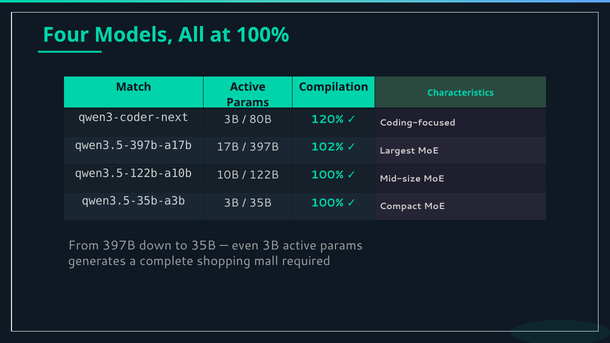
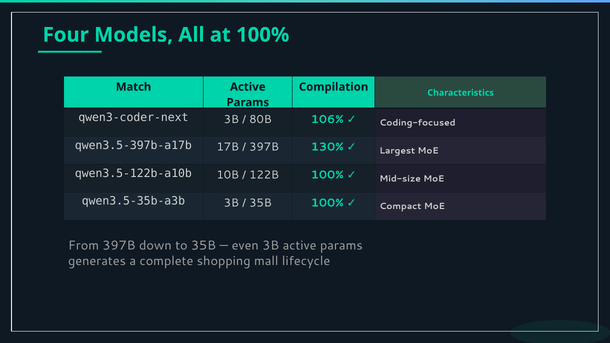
120%: 120% -> 106% (327, 119)
102%: 102% -> 130% (327, 147)
required: required -> lifecycle (306, 261)
